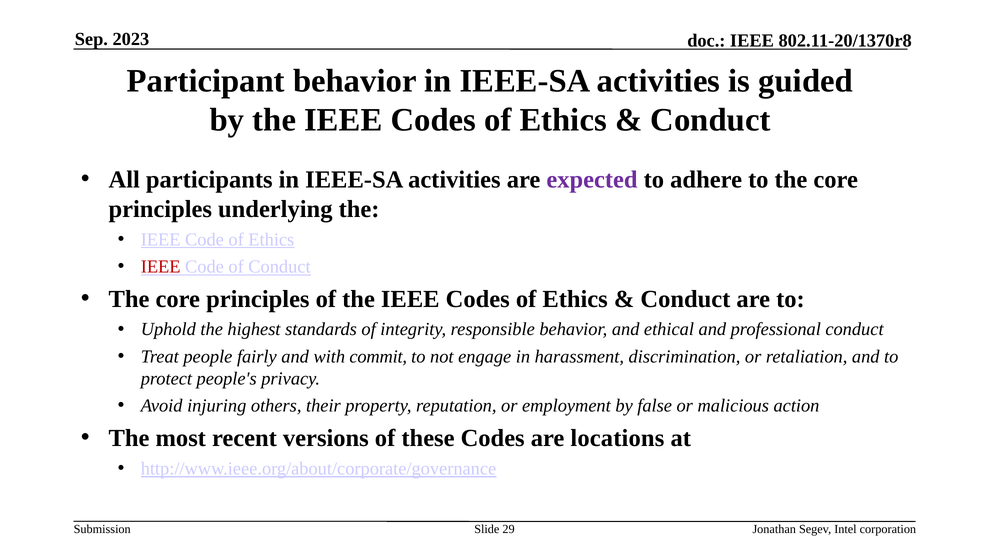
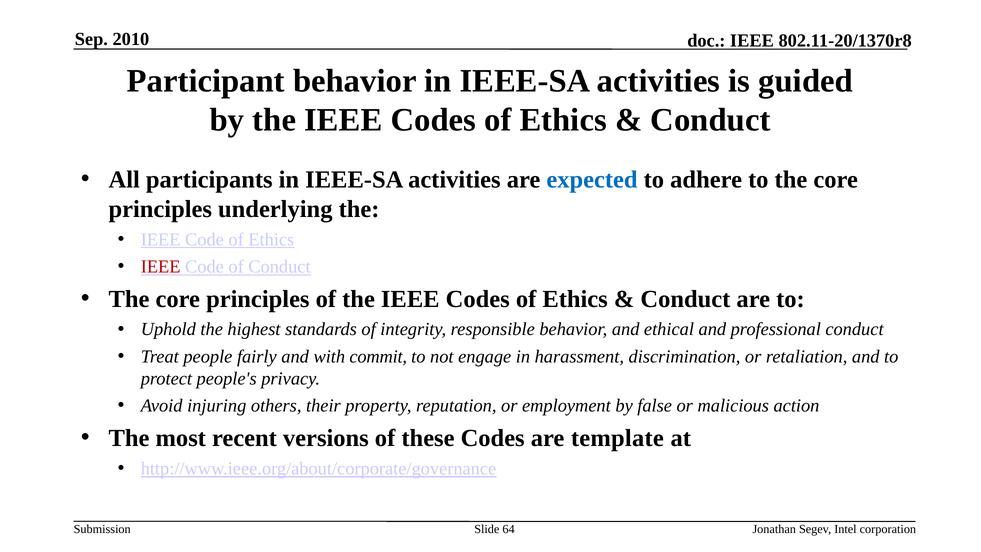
2023: 2023 -> 2010 (131, 39)
expected colour: purple -> blue (592, 180)
locations: locations -> template (617, 438)
29: 29 -> 64 (509, 529)
